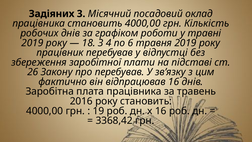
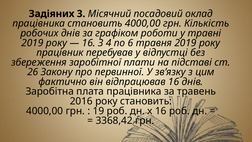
18: 18 -> 16 (89, 43)
про перебував: перебував -> первинної (120, 72)
